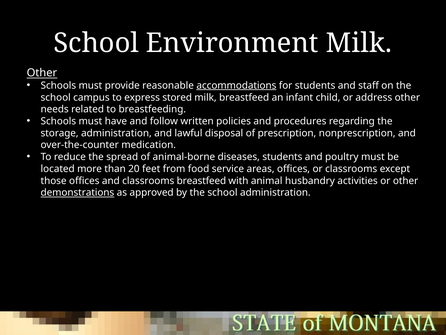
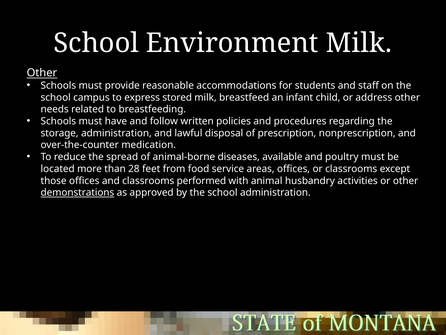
accommodations underline: present -> none (236, 85)
diseases students: students -> available (282, 157)
20: 20 -> 28 (134, 169)
classrooms breastfeed: breastfeed -> performed (201, 180)
